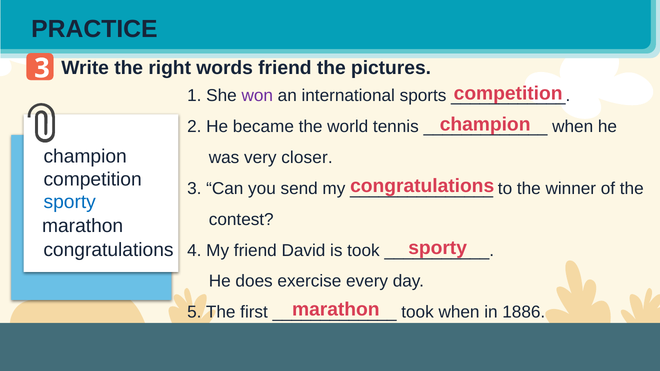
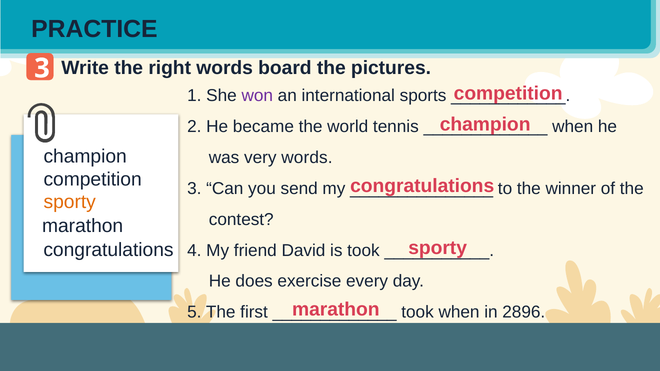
words friend: friend -> board (285, 68)
very closer: closer -> words (307, 158)
sporty colour: blue -> orange (70, 202)
1886: 1886 -> 2896 (524, 312)
